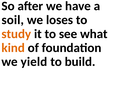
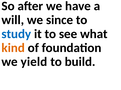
soil: soil -> will (13, 20)
loses: loses -> since (60, 20)
study colour: orange -> blue (16, 34)
